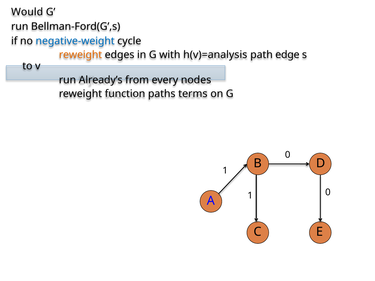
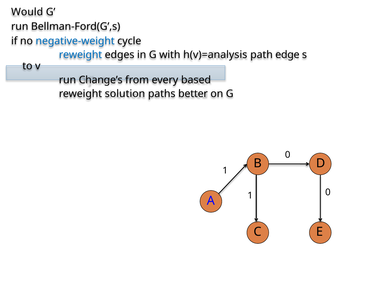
reweight colour: orange -> blue (81, 55)
Already’s: Already’s -> Change’s (101, 80)
nodes: nodes -> based (196, 80)
function: function -> solution (125, 94)
terms: terms -> better (193, 94)
